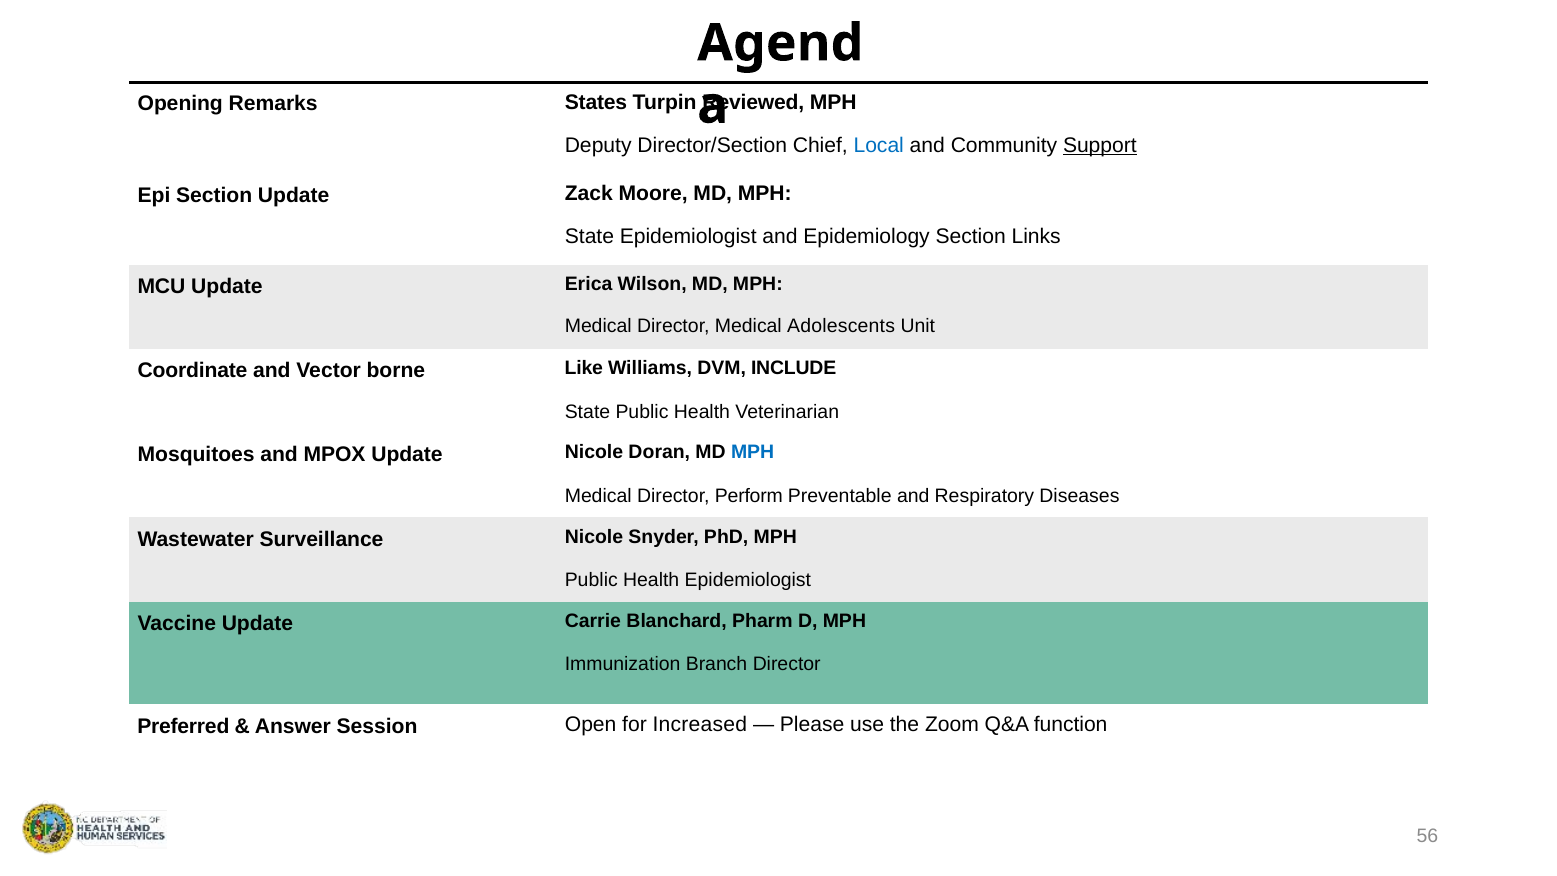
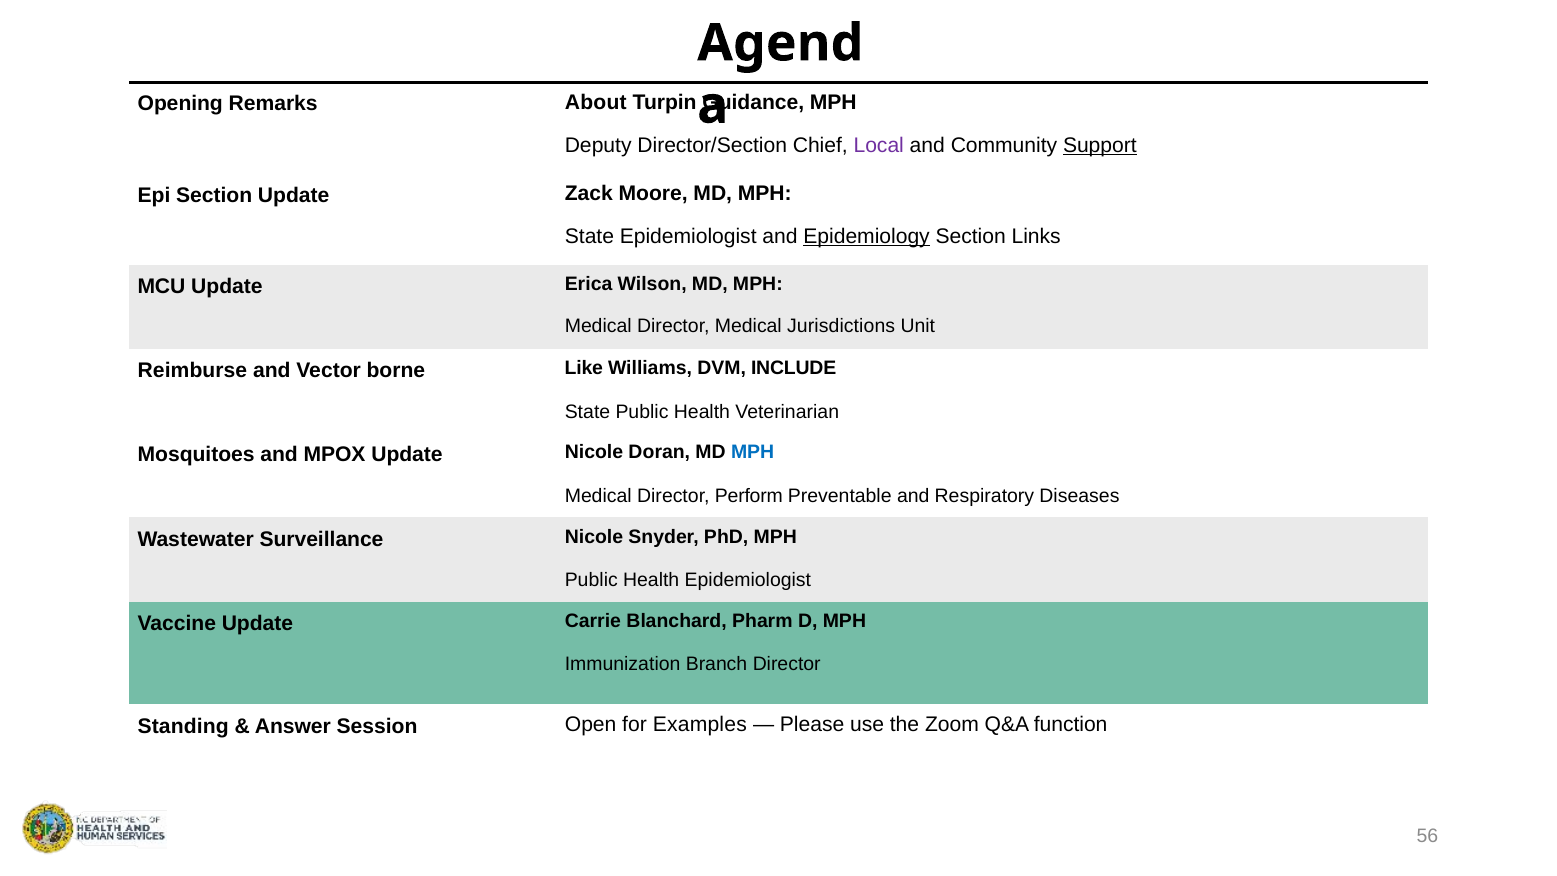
States: States -> About (596, 102)
Reviewed: Reviewed -> Guidance (753, 102)
Local colour: blue -> purple (879, 145)
Epidemiology underline: none -> present (867, 237)
Adolescents: Adolescents -> Jurisdictions (841, 326)
Coordinate: Coordinate -> Reimburse (192, 371)
Preferred: Preferred -> Standing (183, 726)
Increased: Increased -> Examples (700, 724)
